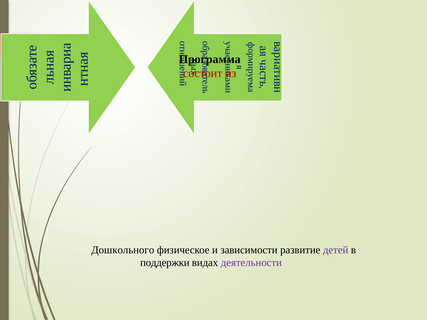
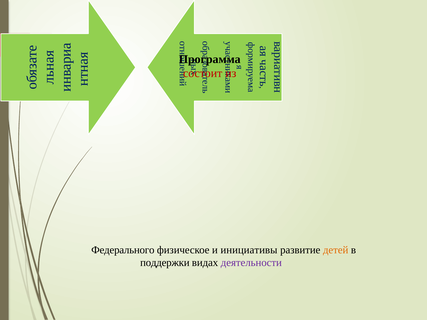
Дошкольного: Дошкольного -> Федерального (123, 250)
зависимости: зависимости -> инициативы (249, 250)
детей colour: purple -> orange (336, 250)
